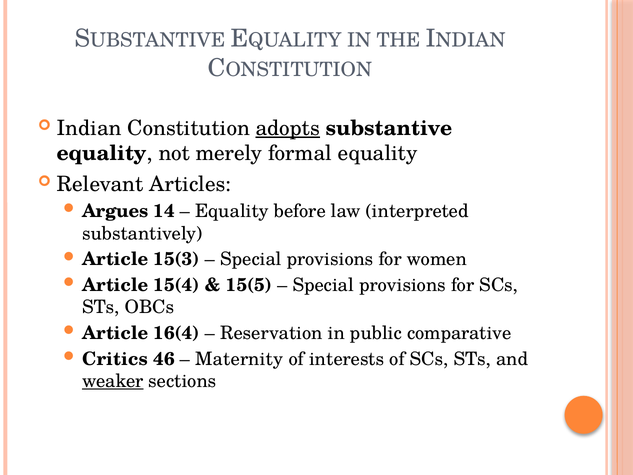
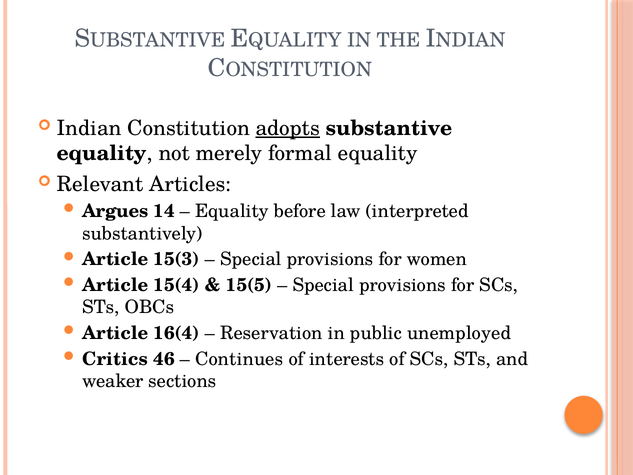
comparative: comparative -> unemployed (459, 333)
Maternity: Maternity -> Continues (239, 359)
weaker underline: present -> none (113, 381)
